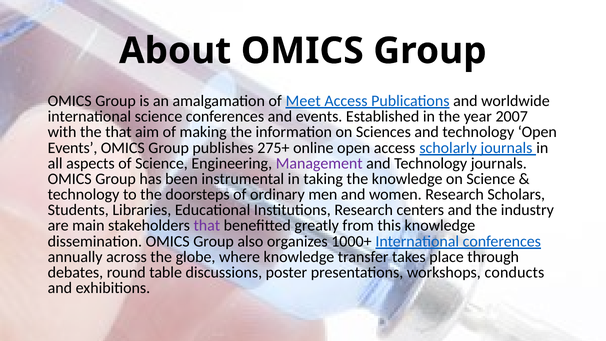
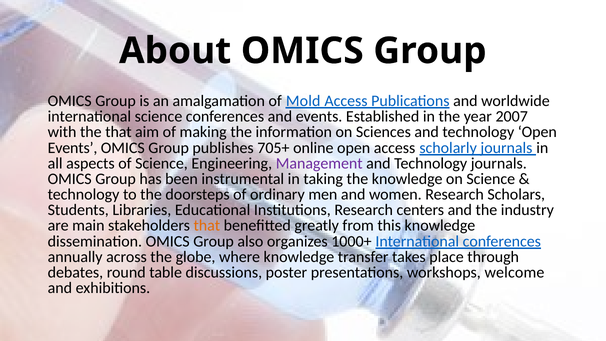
Meet: Meet -> Mold (303, 101)
275+: 275+ -> 705+ (273, 148)
that colour: purple -> orange (207, 226)
conducts: conducts -> welcome (514, 272)
